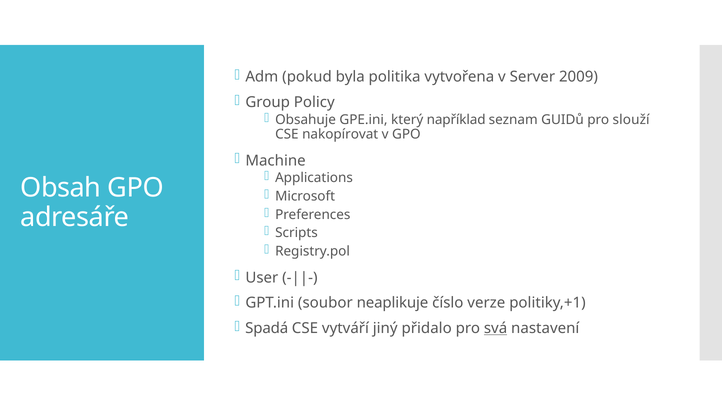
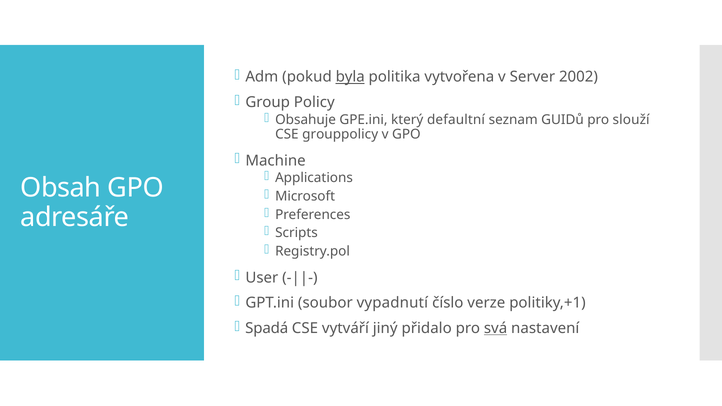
byla underline: none -> present (350, 77)
2009: 2009 -> 2002 (578, 77)
například: například -> defaultní (456, 120)
nakopírovat: nakopírovat -> grouppolicy (340, 134)
neaplikuje: neaplikuje -> vypadnutí (392, 303)
